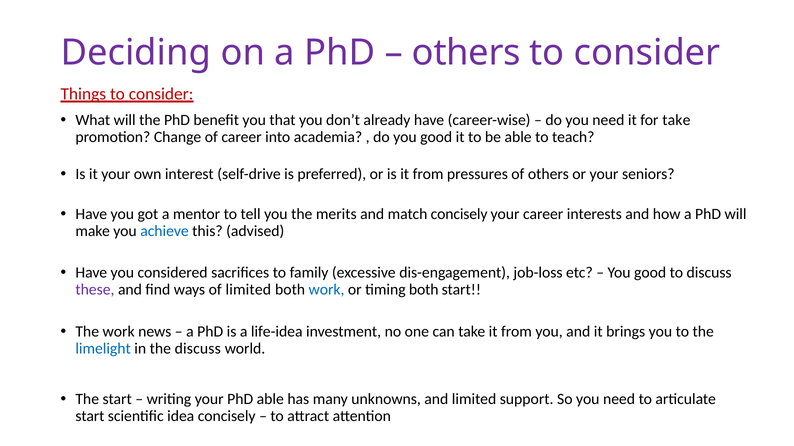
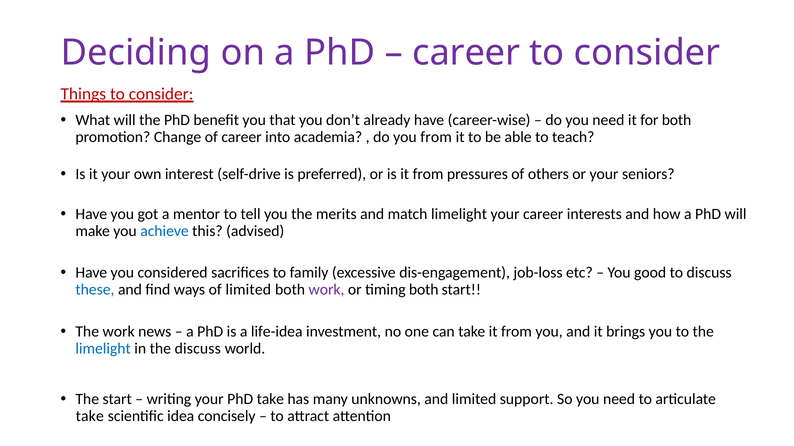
others: others -> career (466, 53)
for take: take -> both (677, 120)
do you good: good -> from (436, 137)
match concisely: concisely -> limelight (459, 214)
these colour: purple -> blue (95, 290)
work colour: blue -> purple (327, 290)
PhD able: able -> take (270, 400)
start: start -> take (90, 417)
